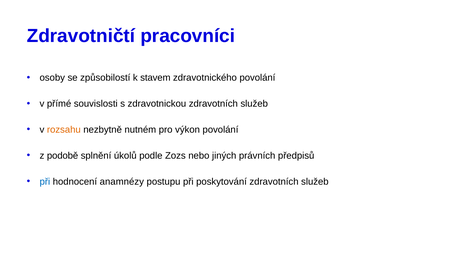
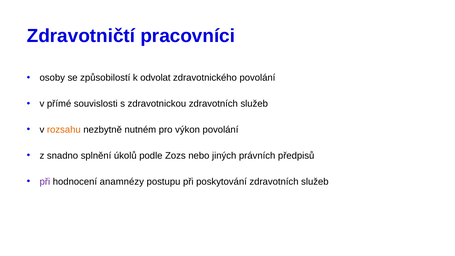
stavem: stavem -> odvolat (155, 78)
podobě: podobě -> snadno (63, 156)
při colour: blue -> purple (45, 182)
